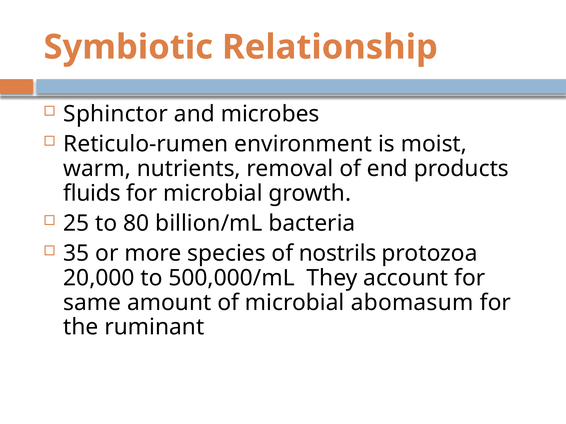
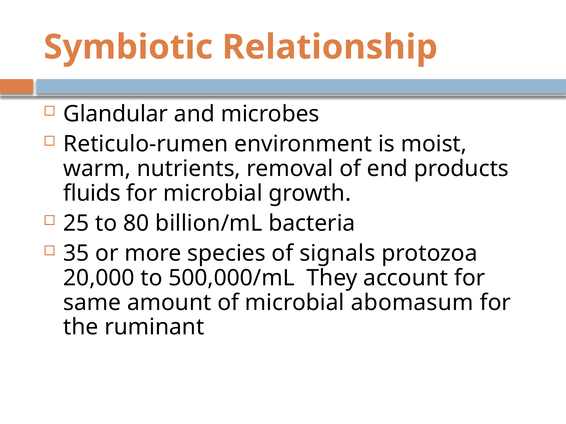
Sphinctor: Sphinctor -> Glandular (116, 114)
nostrils: nostrils -> signals (337, 254)
